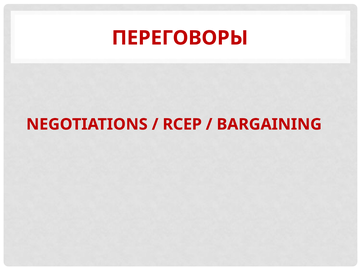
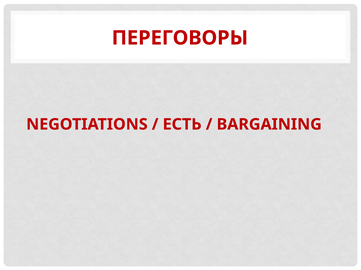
RCEP: RCEP -> ЕСТЬ (182, 125)
